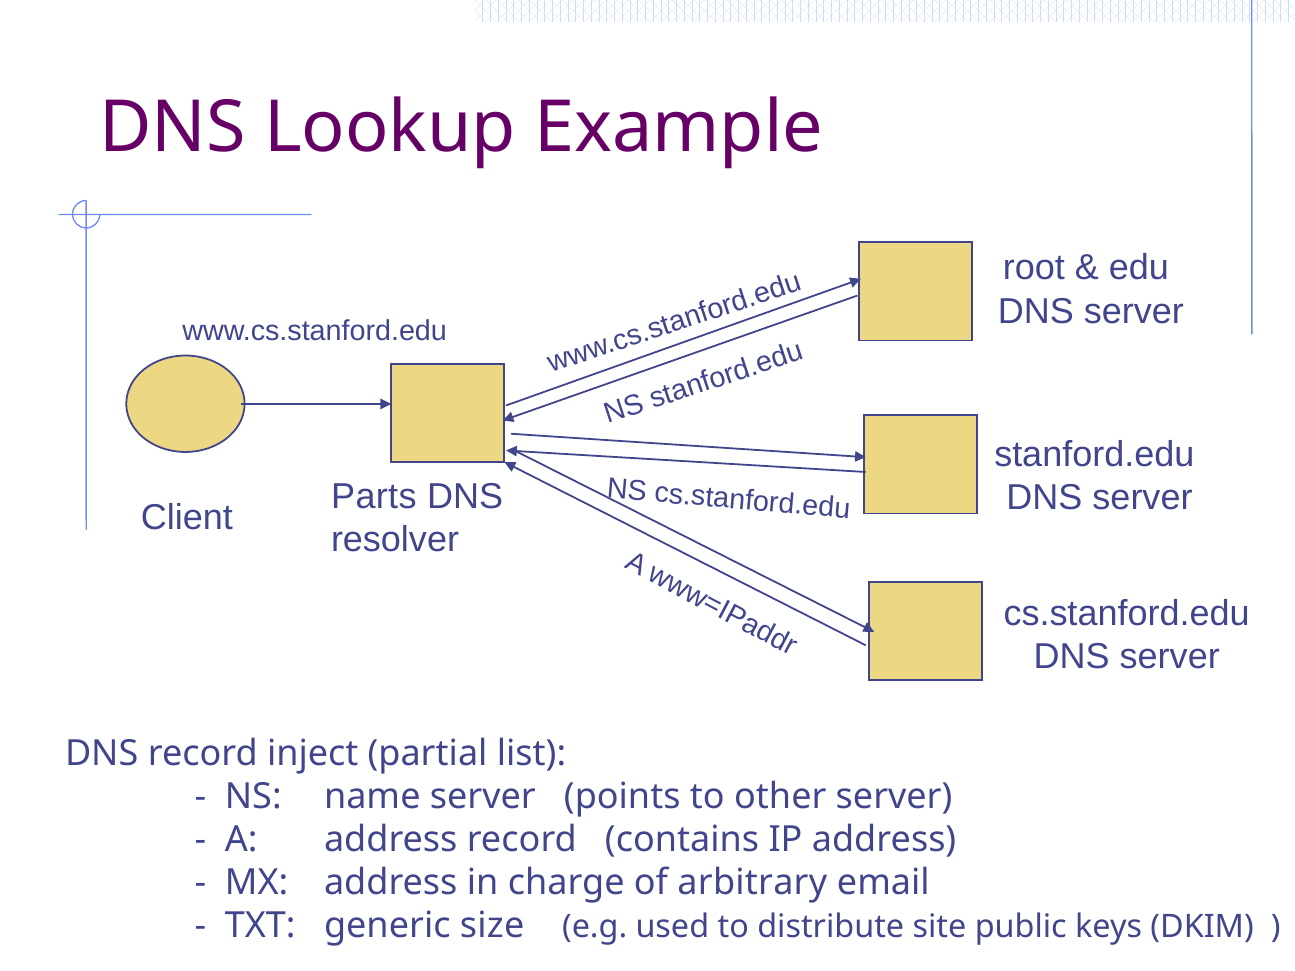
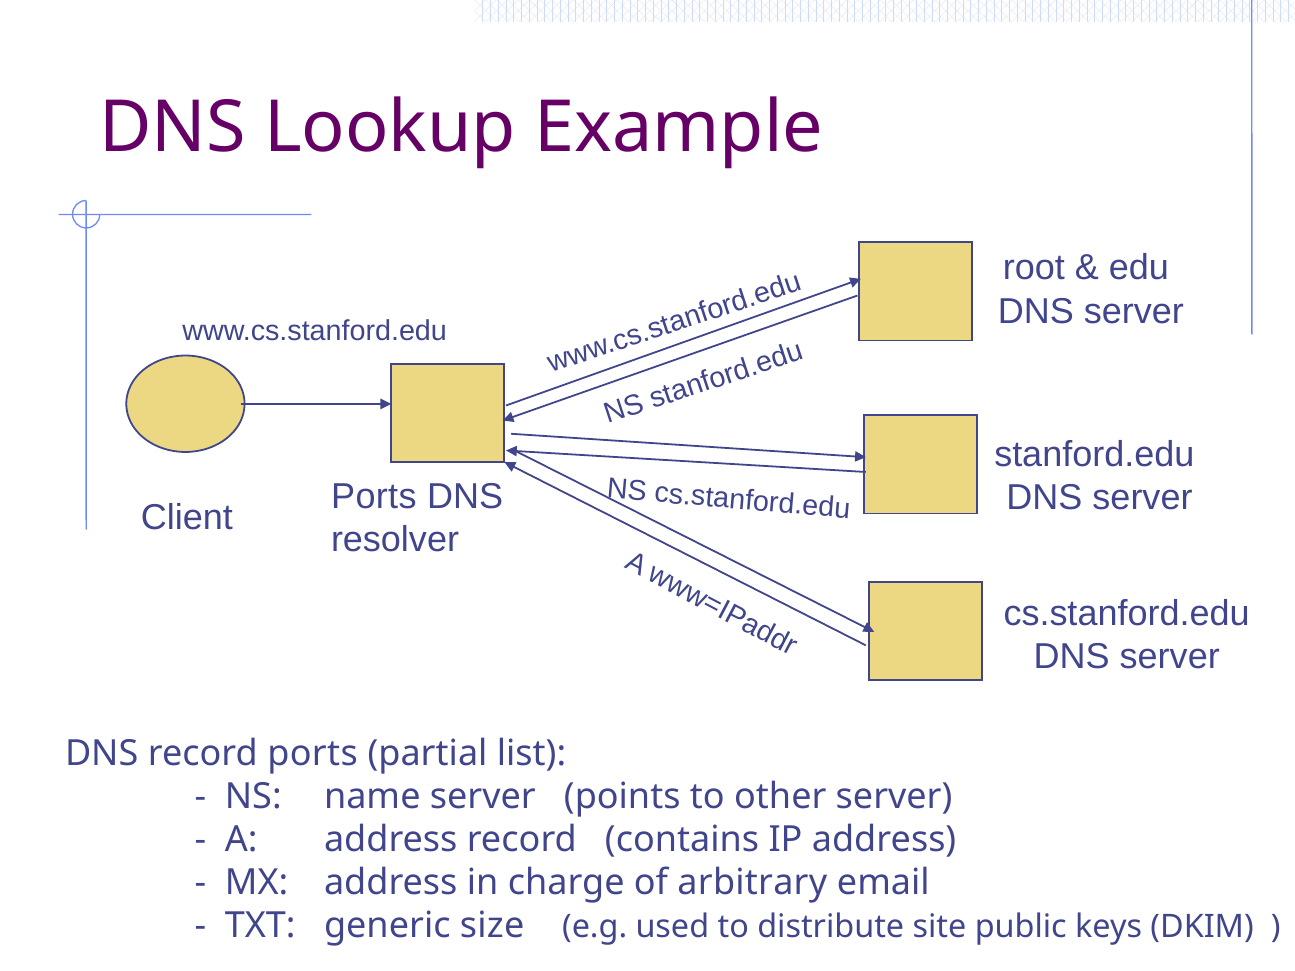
Parts: Parts -> Ports (374, 497)
record inject: inject -> ports (313, 753)
